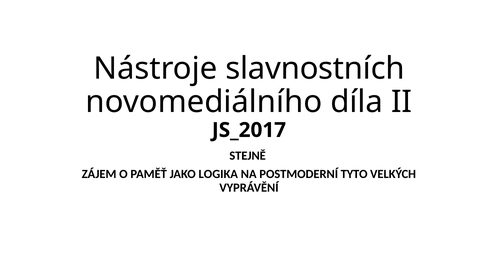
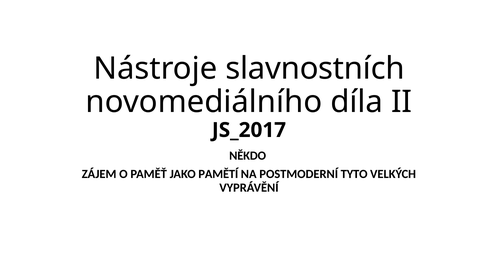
STEJNĚ: STEJNĚ -> NĚKDO (248, 156)
LOGIKA: LOGIKA -> PAMĚTÍ (218, 174)
